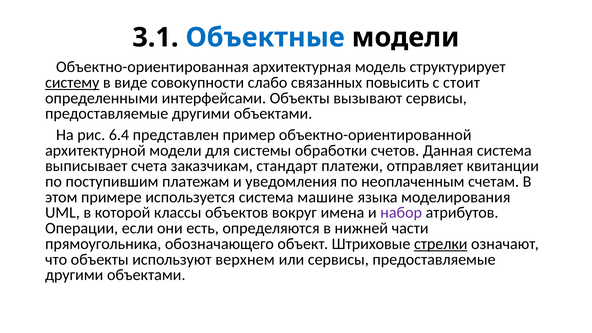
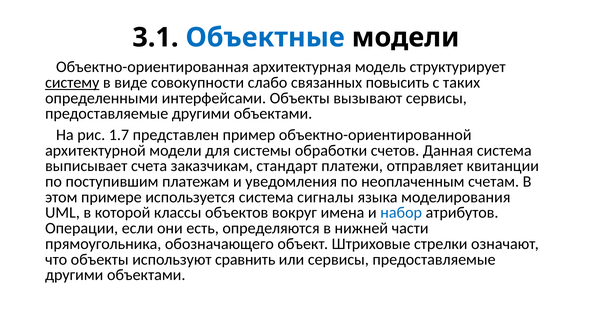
стоит: стоит -> таких (462, 83)
6.4: 6.4 -> 1.7 (119, 135)
машине: машине -> сигналы (325, 197)
набор colour: purple -> blue (401, 213)
стрелки underline: present -> none (441, 244)
верхнем: верхнем -> сравнить (245, 259)
